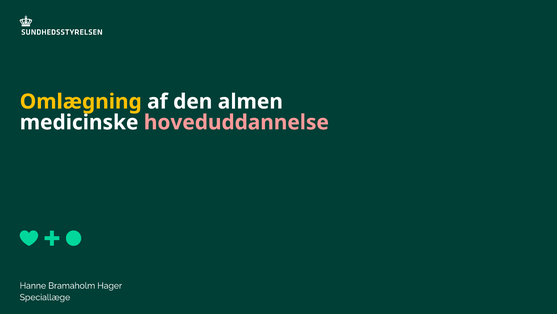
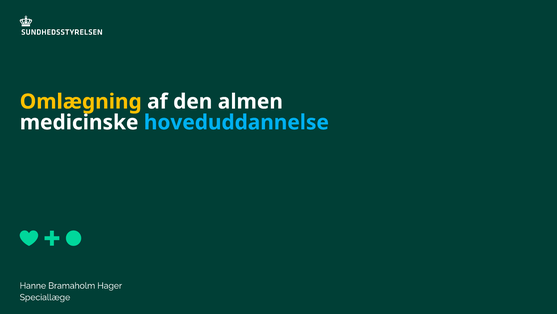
hoveduddannelse colour: pink -> light blue (236, 122)
